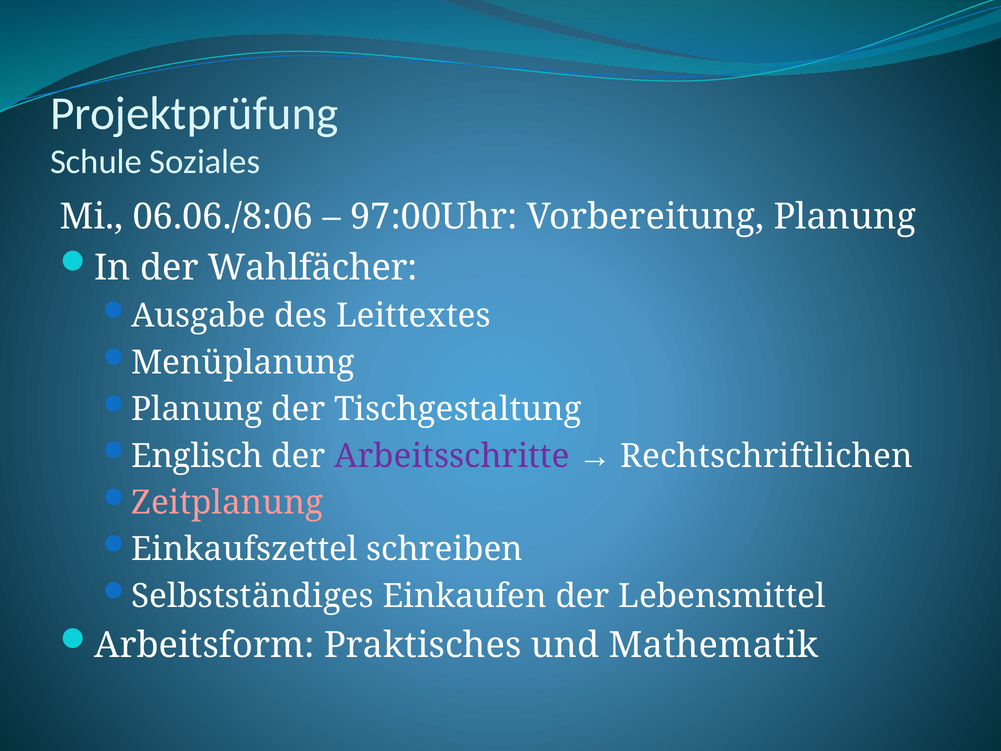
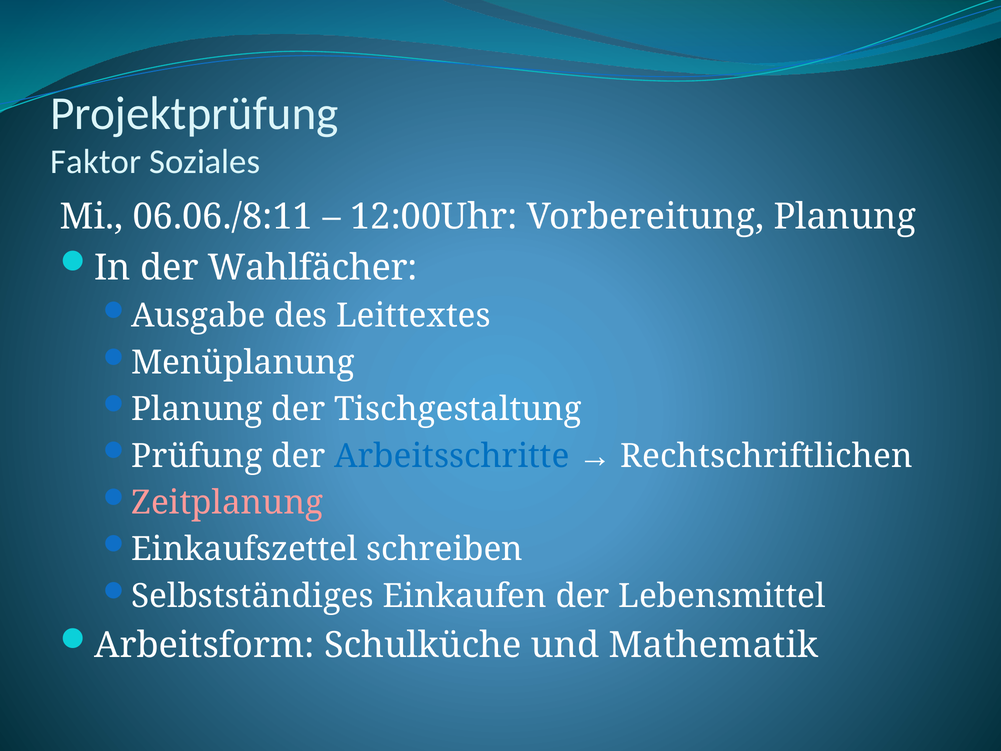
Schule: Schule -> Faktor (96, 162)
06.06./8:06: 06.06./8:06 -> 06.06./8:11 (223, 217)
97:00Uhr: 97:00Uhr -> 12:00Uhr (434, 217)
Englisch: Englisch -> Prüfung (197, 456)
Arbeitsschritte colour: purple -> blue (452, 456)
Praktisches: Praktisches -> Schulküche (423, 645)
